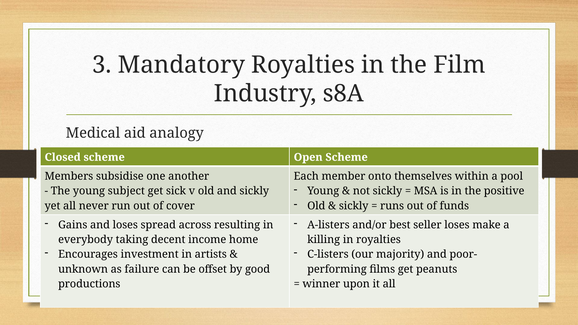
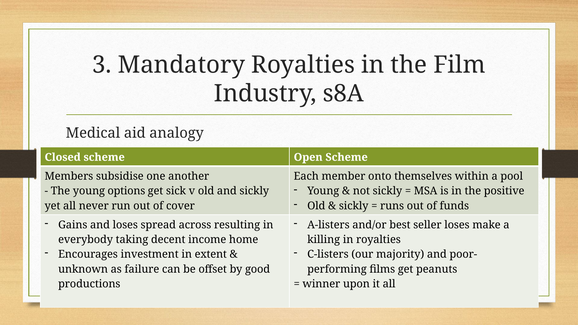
subject: subject -> options (126, 191)
artists: artists -> extent (211, 254)
